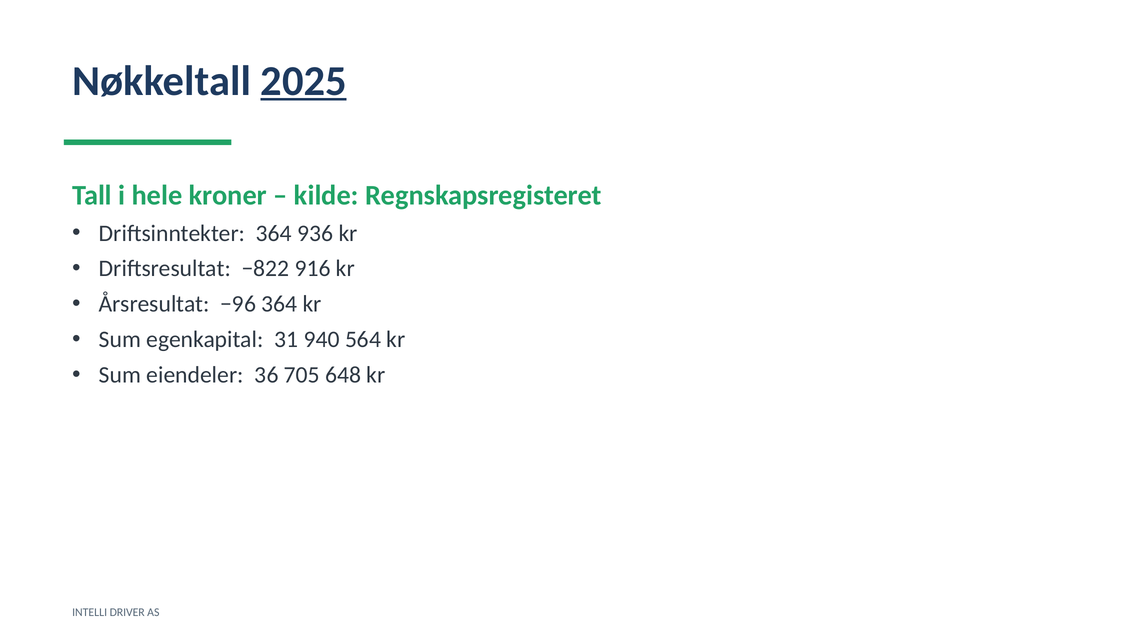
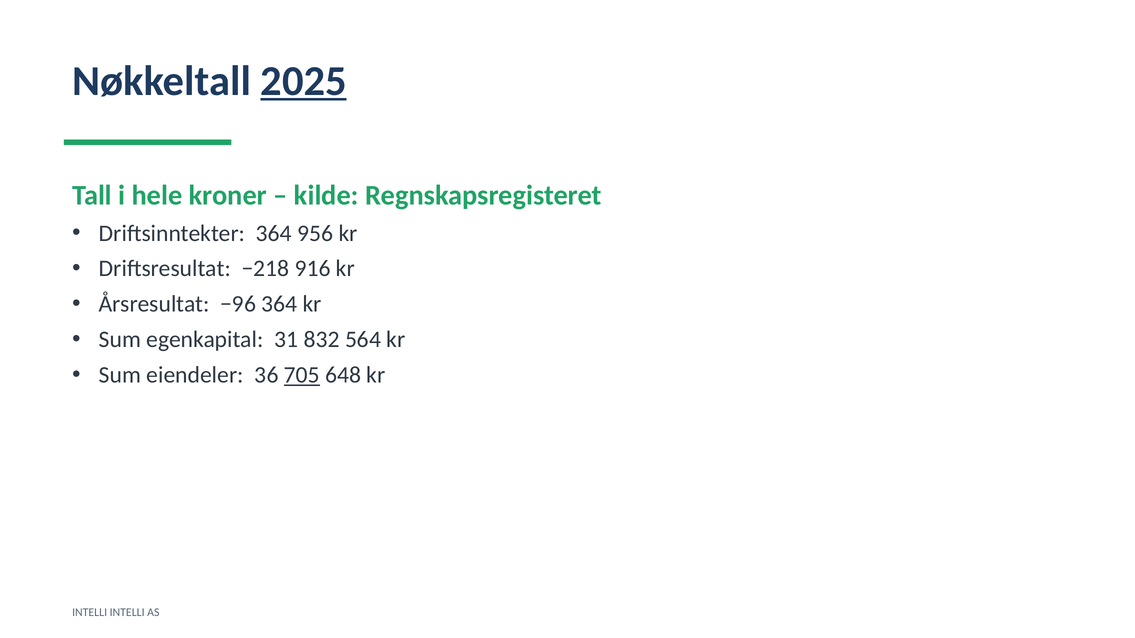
936: 936 -> 956 (315, 233)
−822: −822 -> −218 (265, 269)
940: 940 -> 832 (322, 340)
705 underline: none -> present (302, 375)
INTELLI DRIVER: DRIVER -> INTELLI (127, 613)
